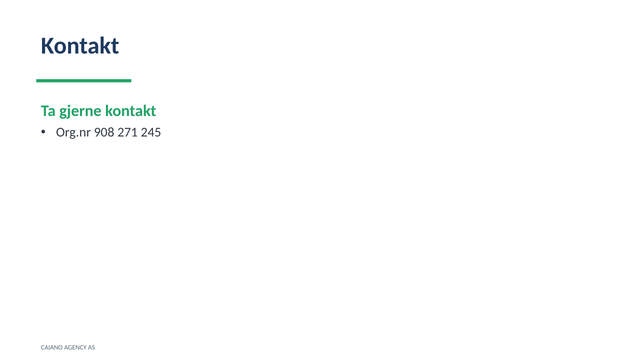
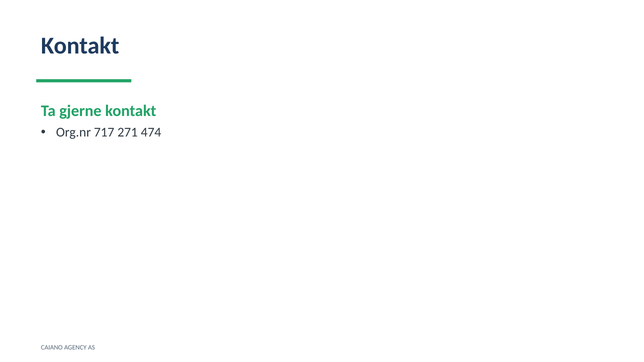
908: 908 -> 717 (104, 132)
245: 245 -> 474 (151, 132)
